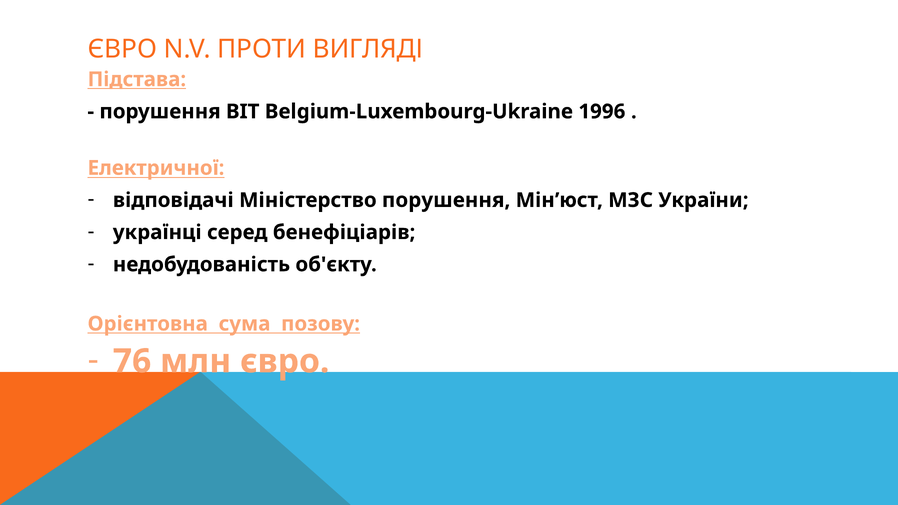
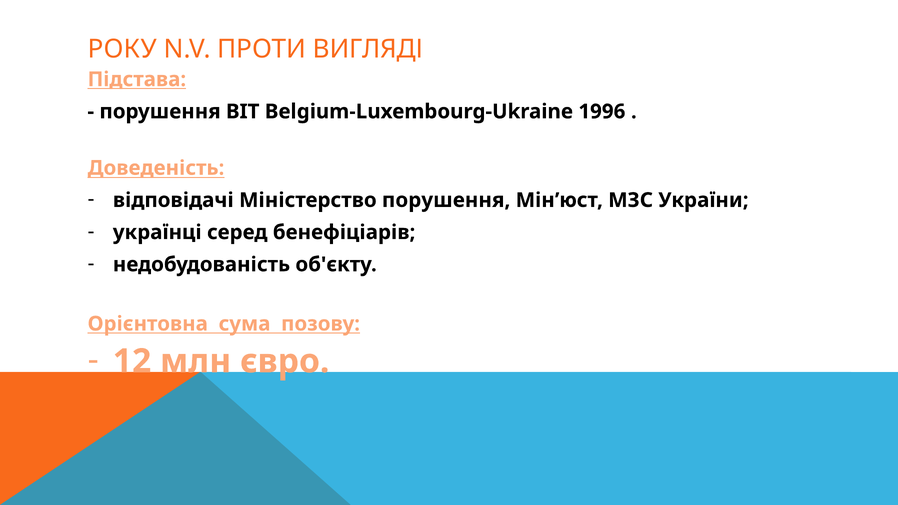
ЄВРО: ЄВРО -> РОКУ (122, 49)
Електричної: Електричної -> Доведеність (156, 168)
76: 76 -> 12 (132, 361)
